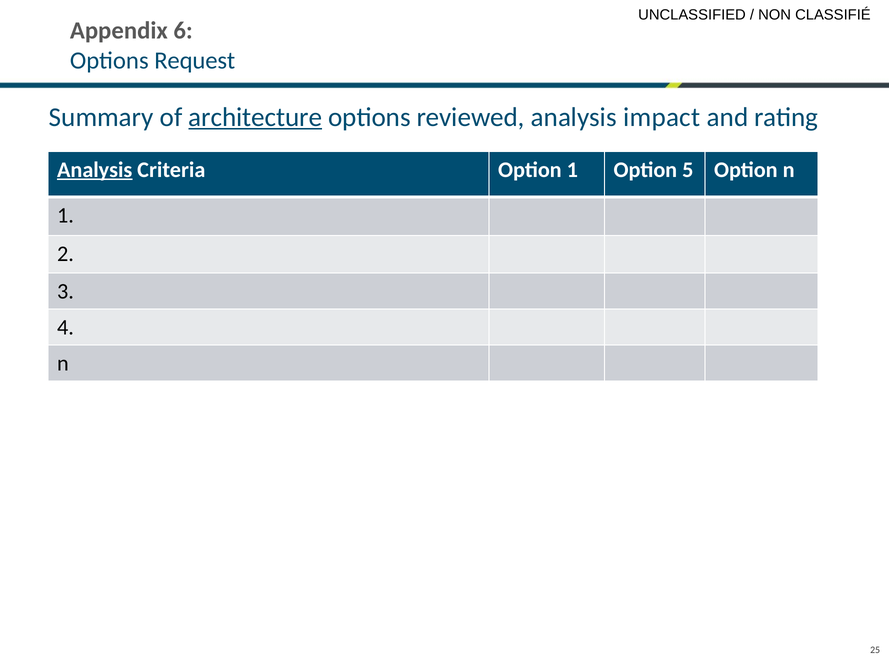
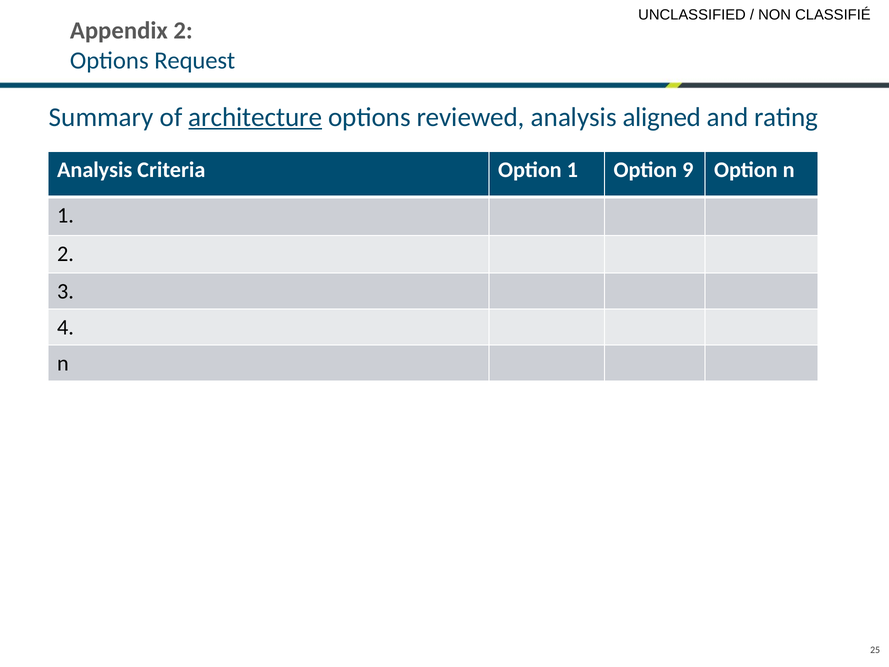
Appendix 6: 6 -> 2 (183, 31)
impact: impact -> aligned (662, 117)
Analysis underline: present -> none (95, 170)
5: 5 -> 9 (688, 170)
